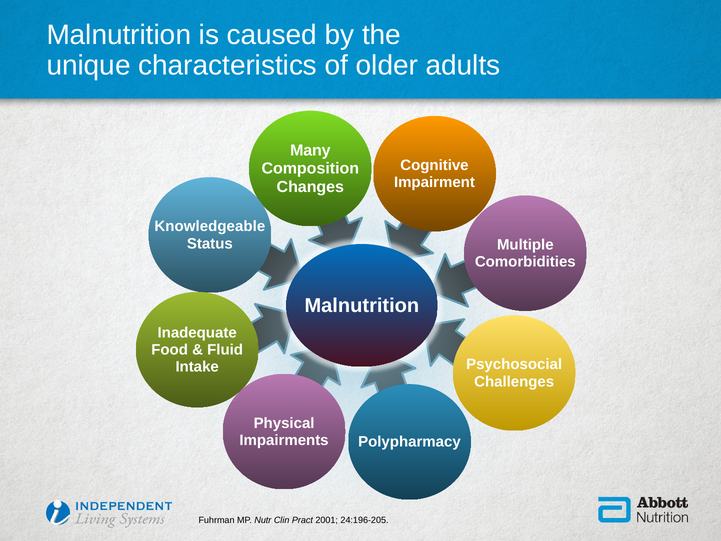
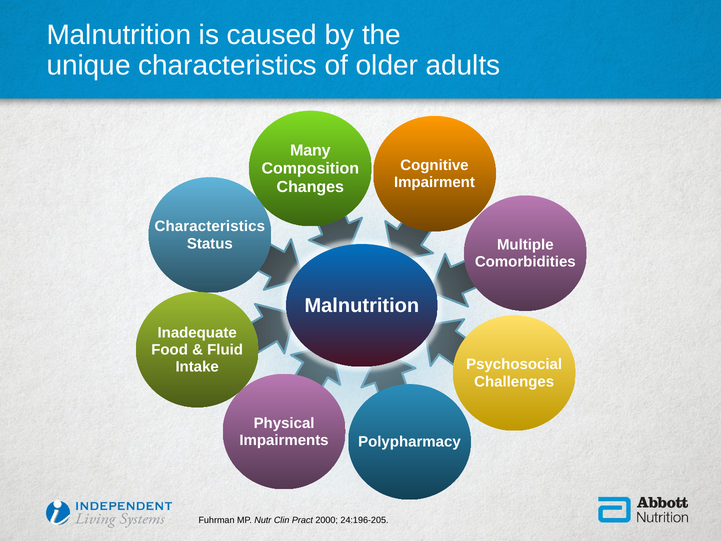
Knowledgeable: Knowledgeable -> Characteristics (210, 226)
2001: 2001 -> 2000 (327, 520)
